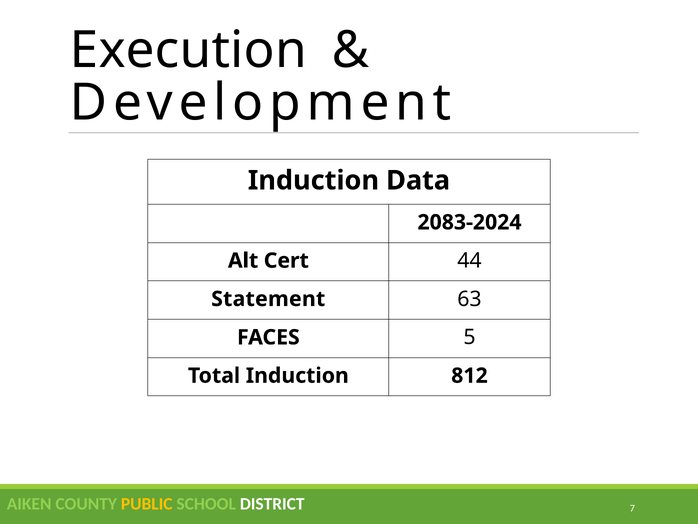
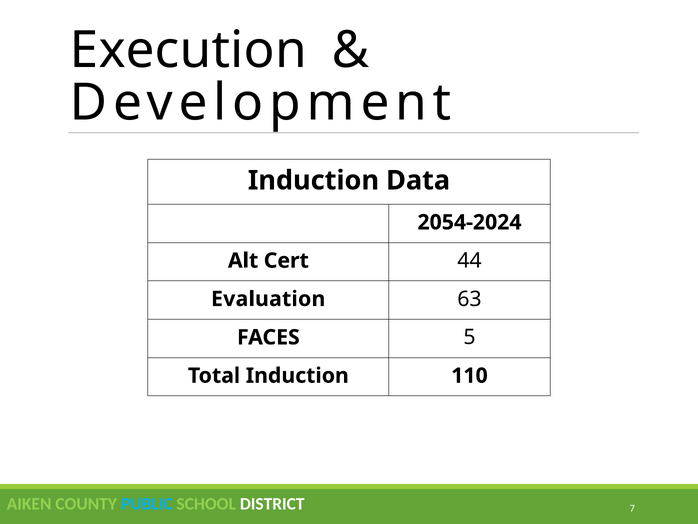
2083-2024: 2083-2024 -> 2054-2024 (469, 222)
Statement: Statement -> Evaluation (268, 299)
812: 812 -> 110 (469, 375)
PUBLIC colour: yellow -> light blue (147, 504)
